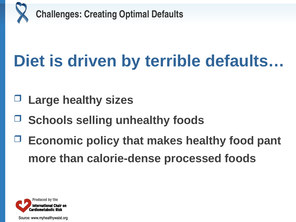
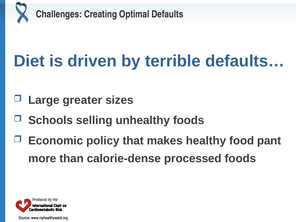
Large healthy: healthy -> greater (82, 100)
